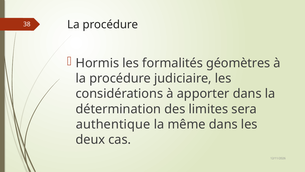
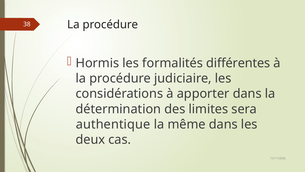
géomètres: géomètres -> différentes (238, 63)
